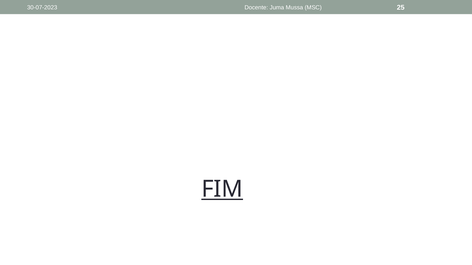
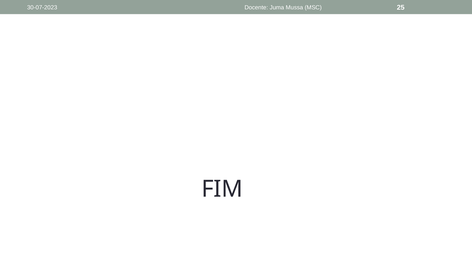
FIM underline: present -> none (222, 189)
